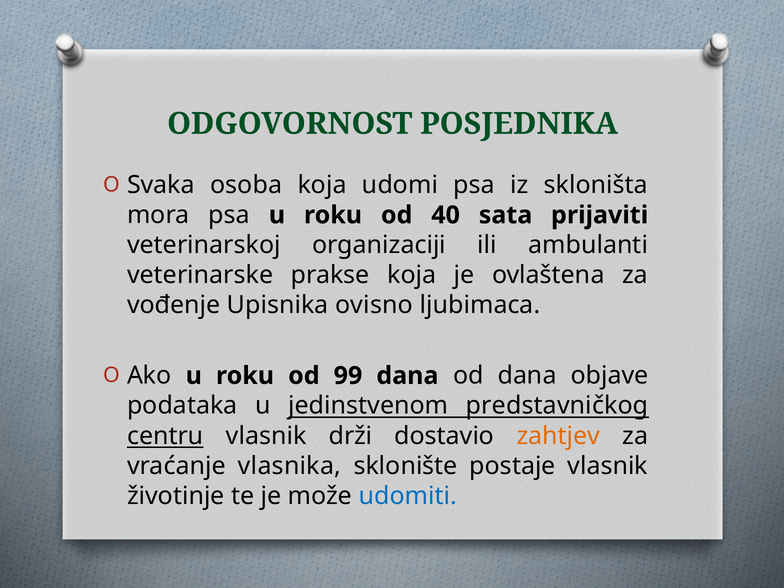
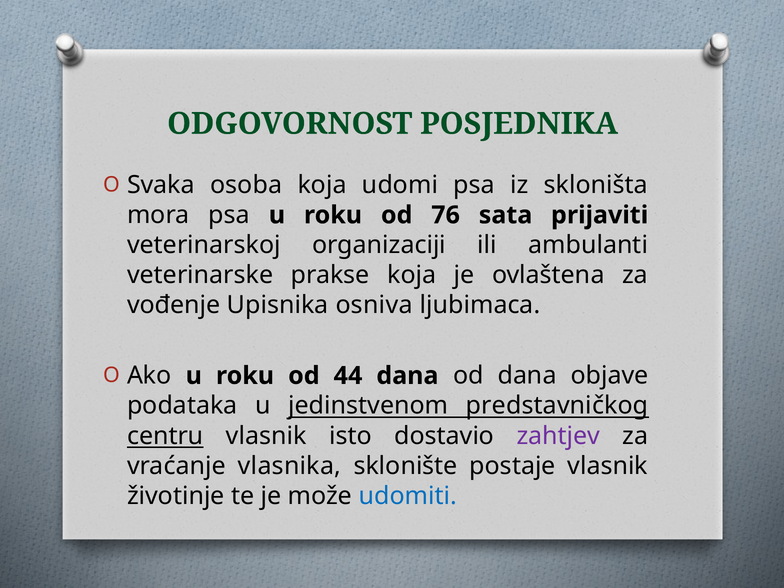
40: 40 -> 76 (446, 215)
ovisno: ovisno -> osniva (374, 305)
99: 99 -> 44 (348, 376)
drži: drži -> isto (350, 436)
zahtjev colour: orange -> purple (558, 436)
